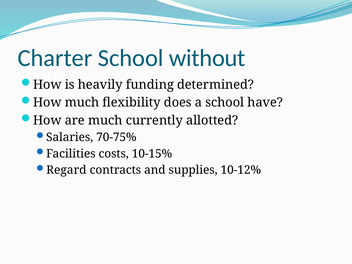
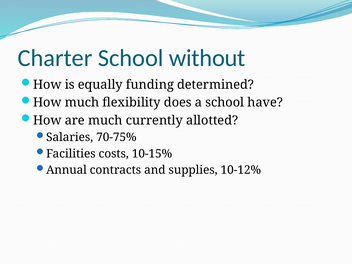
heavily: heavily -> equally (100, 85)
Regard: Regard -> Annual (66, 170)
